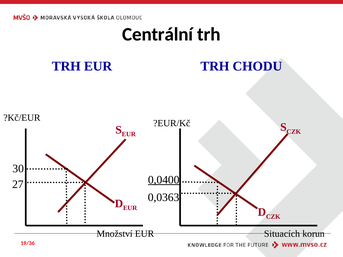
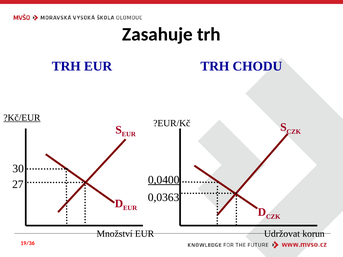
Centrální: Centrální -> Zasahuje (157, 34)
?Kč/EUR underline: none -> present (22, 118)
Situacích: Situacích -> Udržovat (282, 234)
